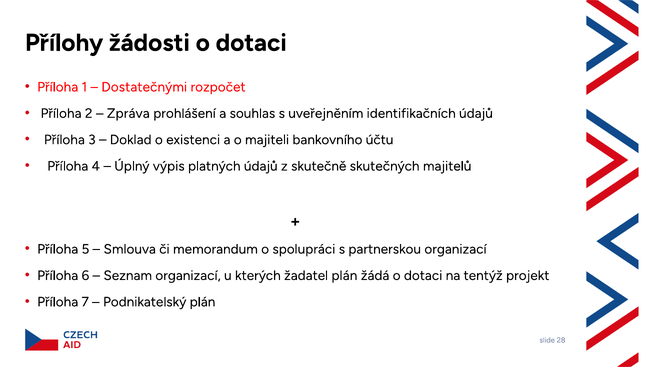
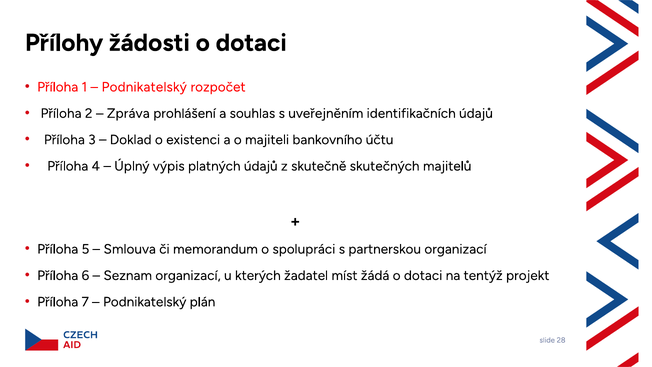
Dostatečnými: Dostatečnými -> Podnikatelský (144, 87)
žadatel plán: plán -> míst (344, 275)
